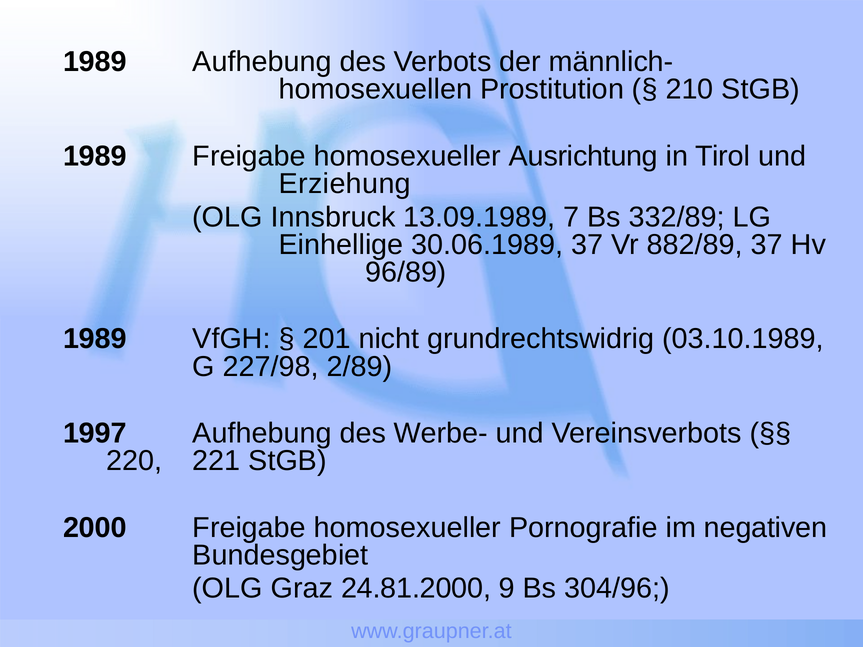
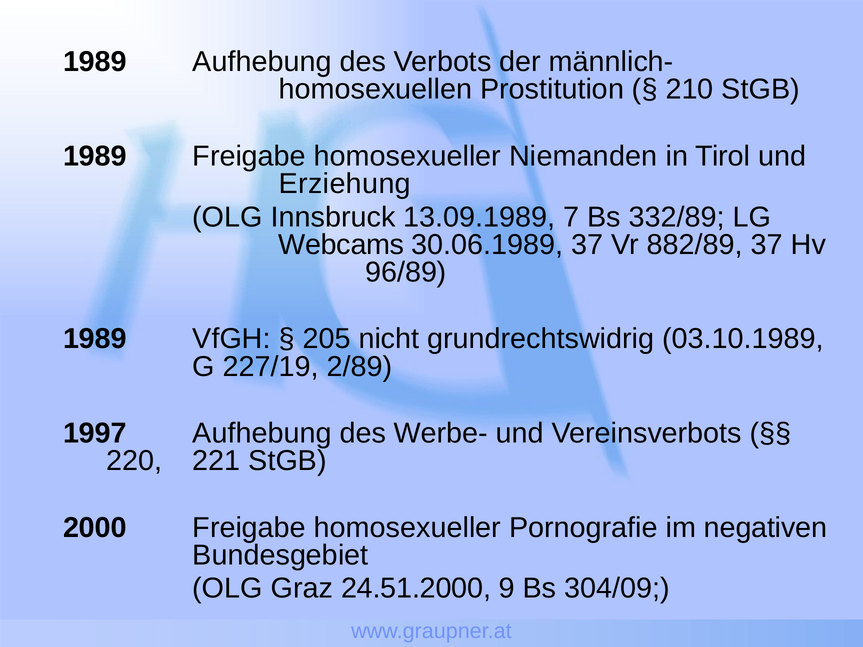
Ausrichtung: Ausrichtung -> Niemanden (583, 156)
Einhellige: Einhellige -> Webcams (341, 245)
201: 201 -> 205 (327, 339)
227/98: 227/98 -> 227/19 (271, 367)
24.81.2000: 24.81.2000 -> 24.51.2000 (416, 589)
304/96: 304/96 -> 304/09 (617, 589)
